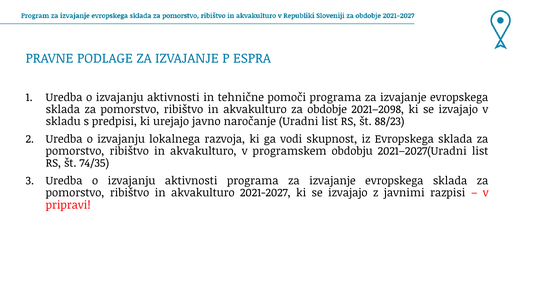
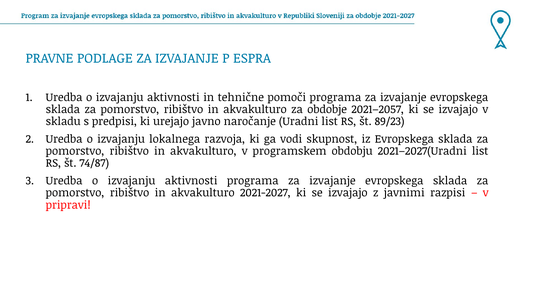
2021–2098: 2021–2098 -> 2021–2057 (378, 110)
88/23: 88/23 -> 89/23 (390, 122)
74/35: 74/35 -> 74/87 (94, 164)
